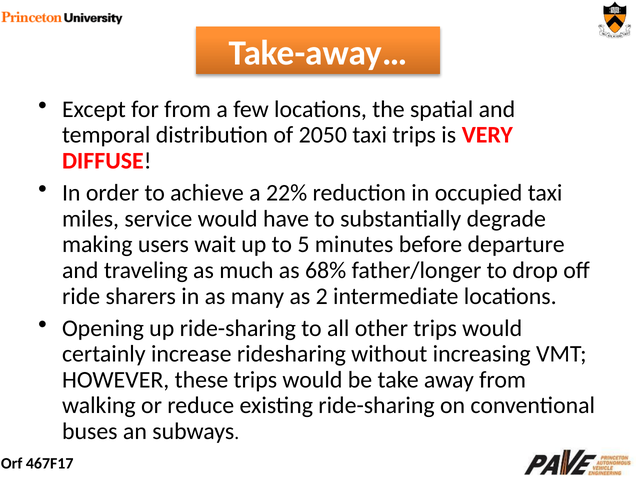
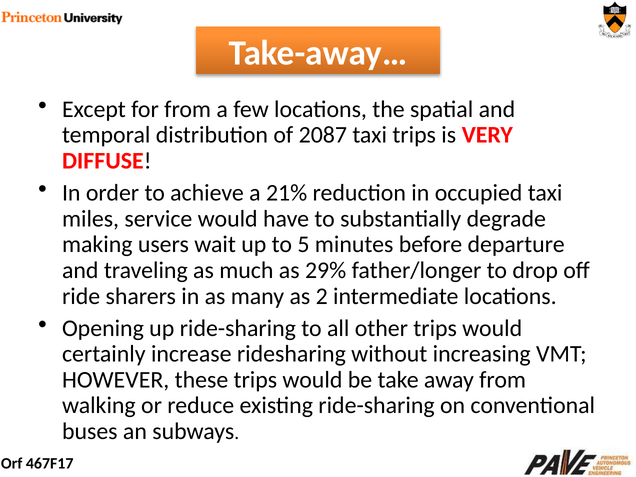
2050: 2050 -> 2087 (323, 135)
22%: 22% -> 21% (287, 193)
68%: 68% -> 29% (326, 270)
